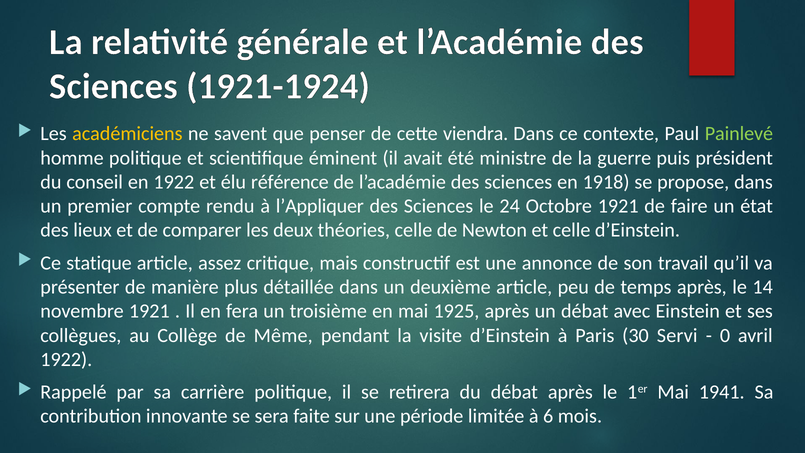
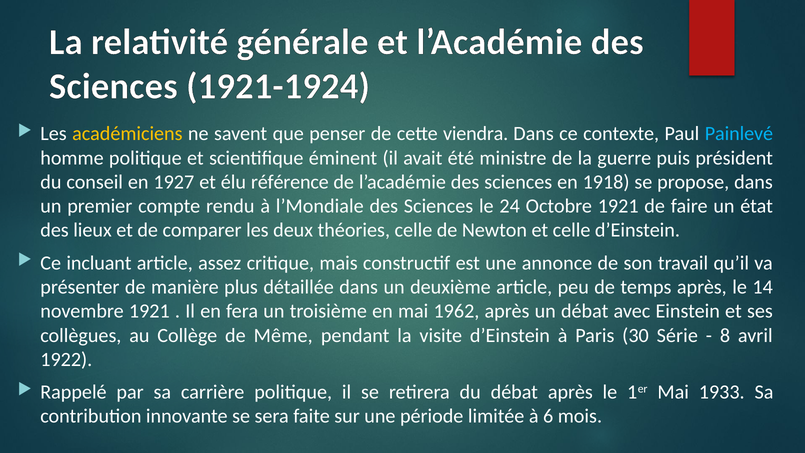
Painlevé colour: light green -> light blue (739, 134)
en 1922: 1922 -> 1927 (174, 182)
l’Appliquer: l’Appliquer -> l’Mondiale (320, 206)
statique: statique -> incluant (99, 263)
1925: 1925 -> 1962 (456, 311)
Servi: Servi -> Série (677, 335)
0: 0 -> 8 (725, 335)
1941: 1941 -> 1933 (722, 392)
